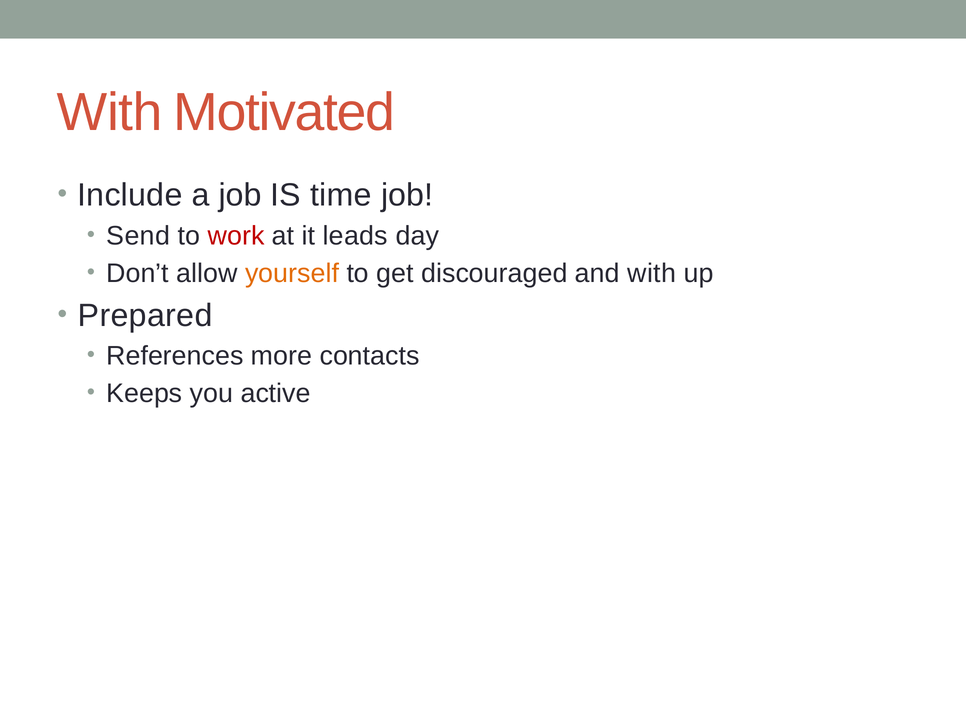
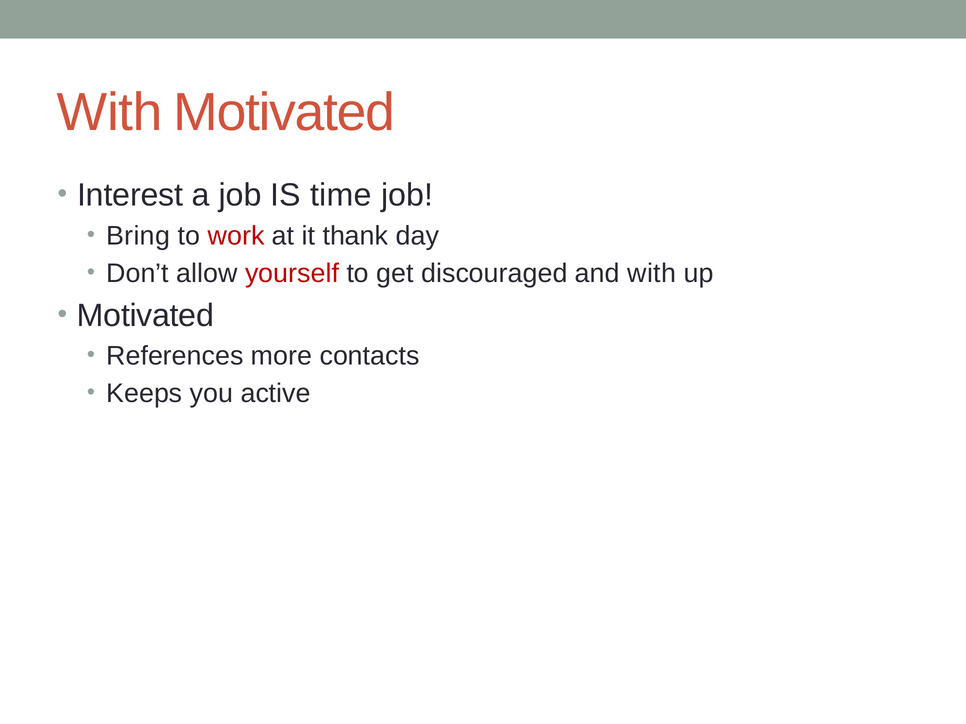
Include: Include -> Interest (130, 195)
Send: Send -> Bring (138, 236)
leads: leads -> thank (355, 236)
yourself colour: orange -> red (292, 273)
Prepared: Prepared -> Motivated (145, 316)
